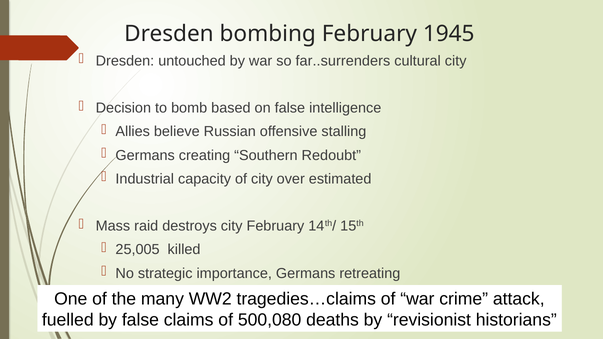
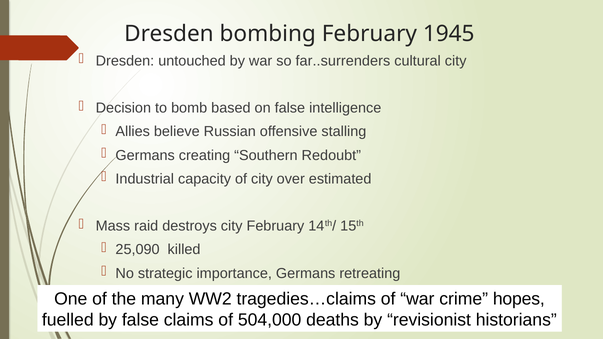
25,005: 25,005 -> 25,090 (138, 250)
attack: attack -> hopes (519, 299)
500,080: 500,080 -> 504,000 (270, 320)
